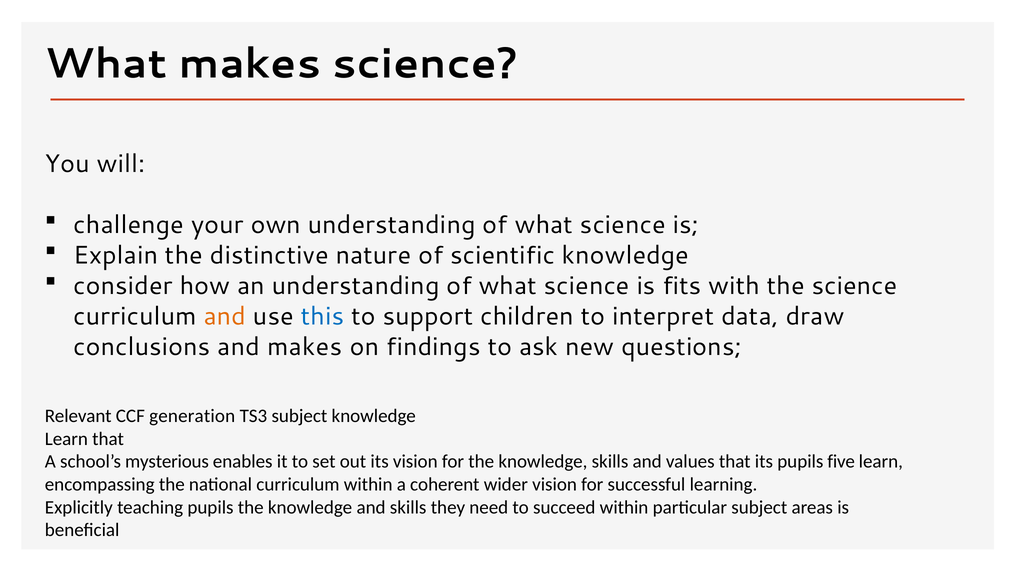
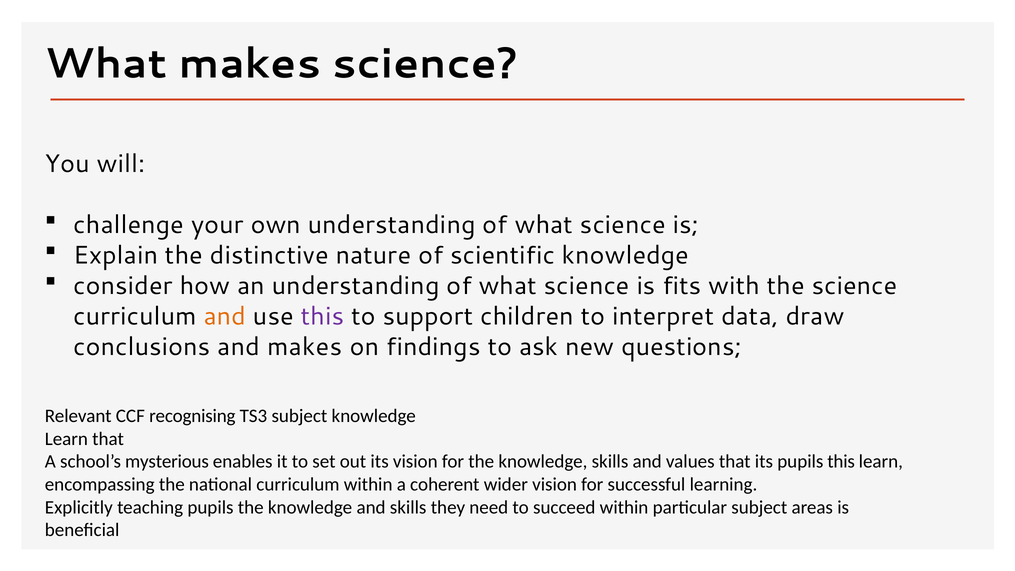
this colour: blue -> purple (322, 316)
generation: generation -> recognising (192, 416)
pupils five: five -> this (841, 462)
